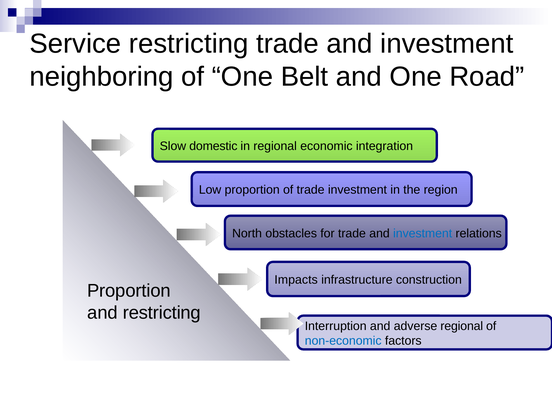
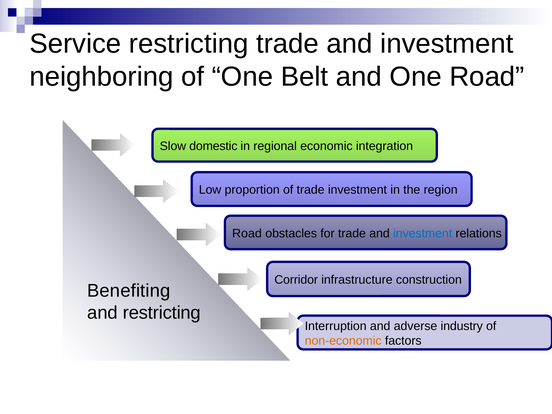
North: North -> Road (247, 233)
Impacts: Impacts -> Corridor (296, 280)
Proportion: Proportion -> Benefiting (129, 291)
adverse regional: regional -> industry (462, 326)
non-economic colour: blue -> orange (343, 341)
